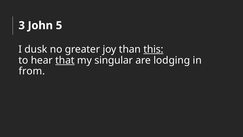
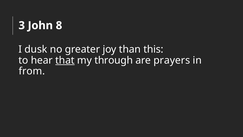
5: 5 -> 8 (59, 25)
this underline: present -> none (153, 49)
singular: singular -> through (114, 60)
lodging: lodging -> prayers (172, 60)
